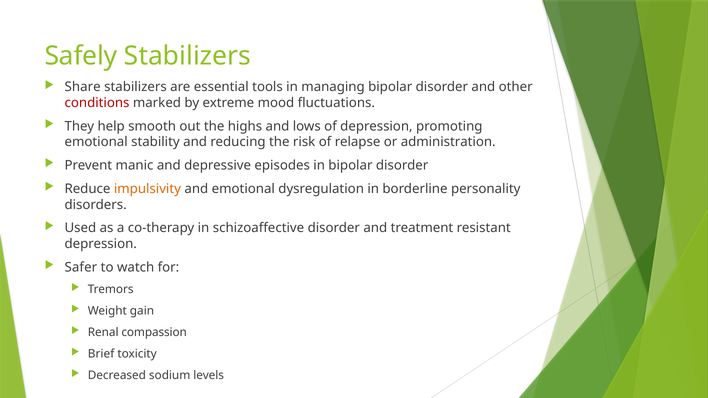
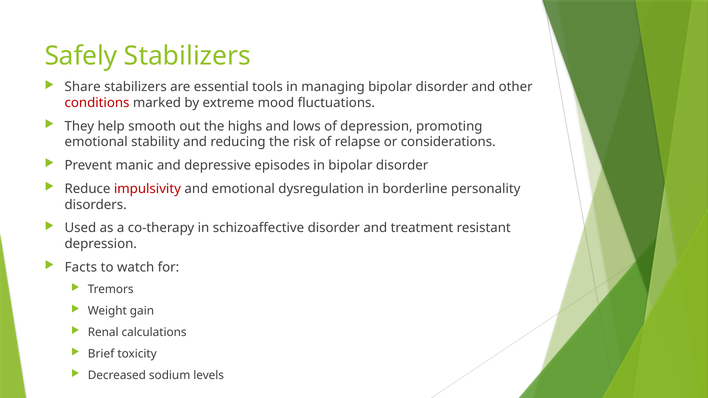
administration: administration -> considerations (448, 142)
impulsivity colour: orange -> red (147, 189)
Safer: Safer -> Facts (81, 267)
compassion: compassion -> calculations (154, 333)
